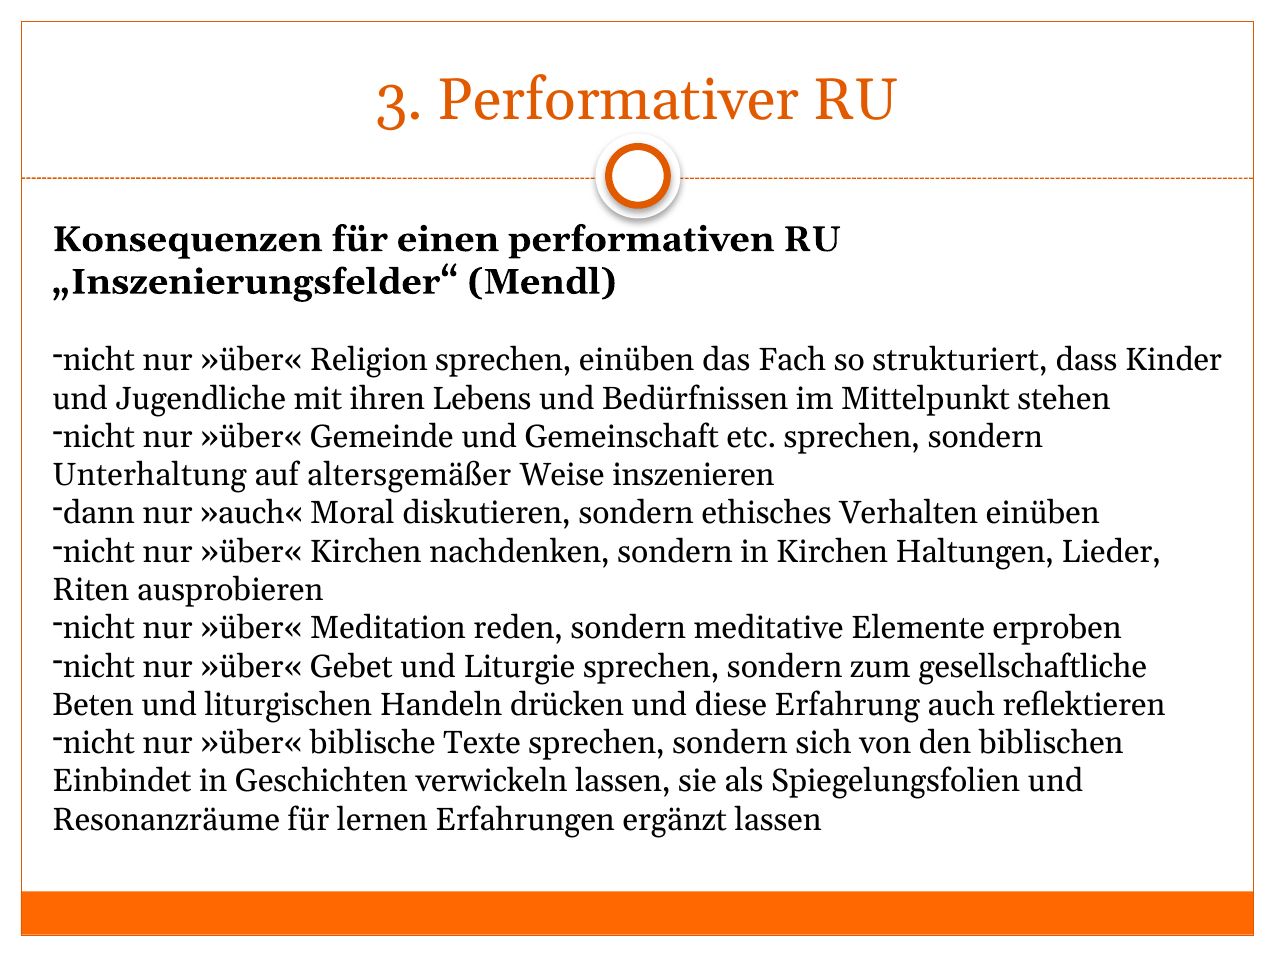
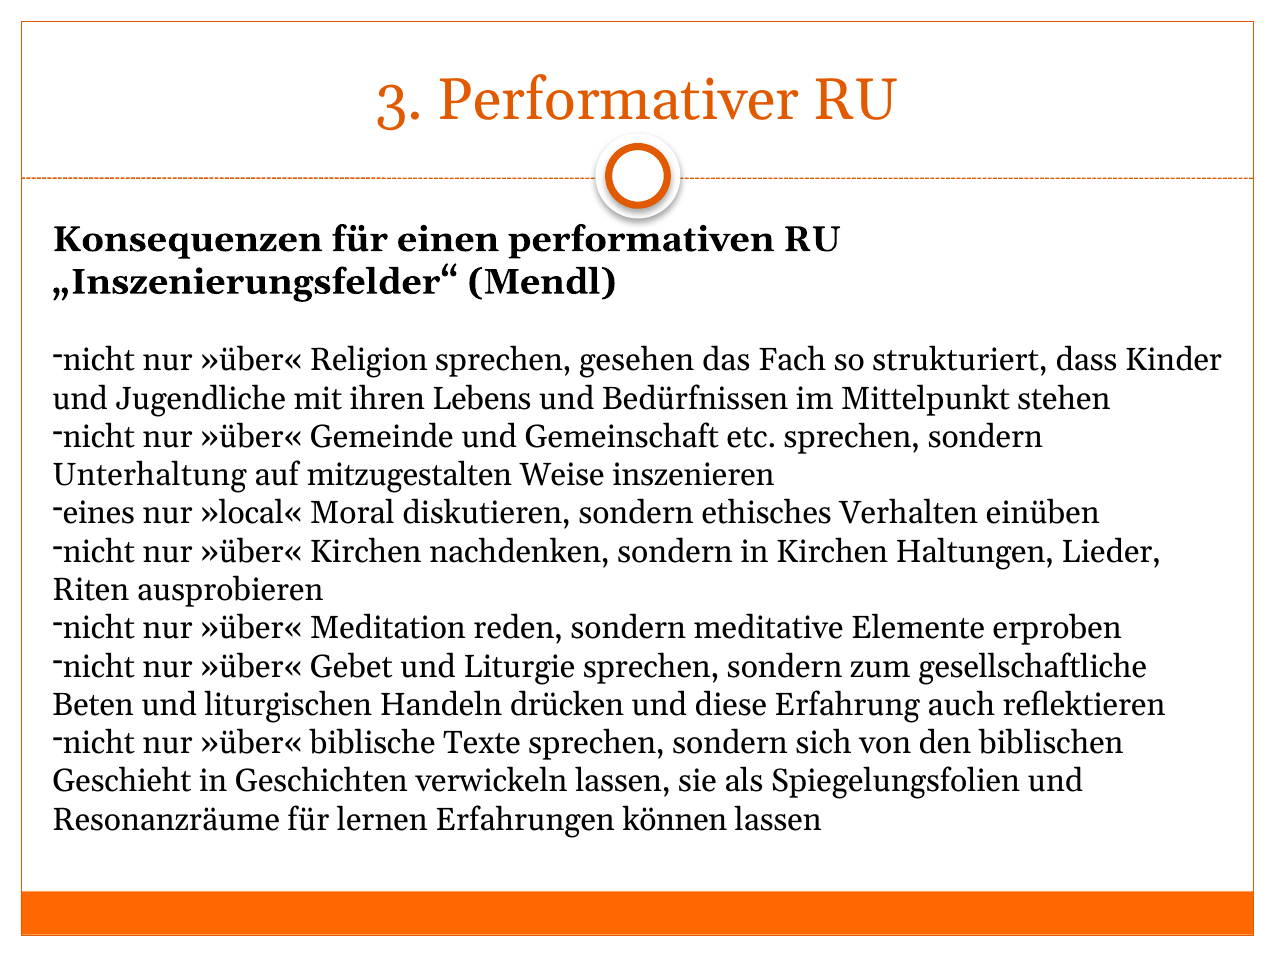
sprechen einüben: einüben -> gesehen (637, 360)
altersgemäßer: altersgemäßer -> mitzugestalten (409, 475)
dann: dann -> eines (99, 513)
»auch«: »auch« -> »local« (251, 513)
Einbindet: Einbindet -> Geschieht (122, 781)
ergänzt: ergänzt -> können (675, 820)
